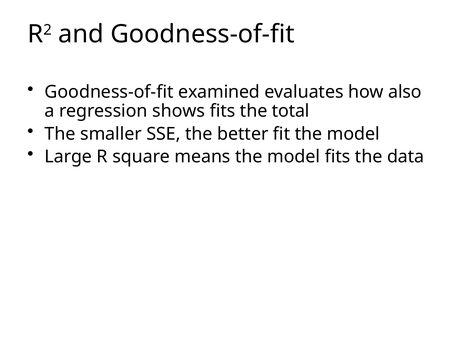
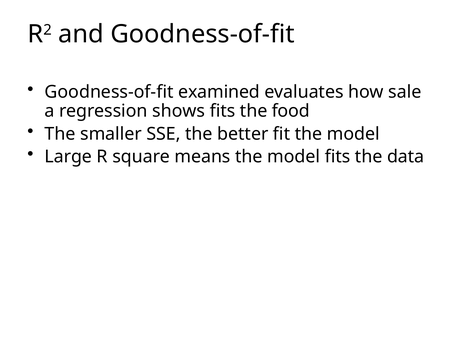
also: also -> sale (405, 92)
total: total -> food (291, 111)
